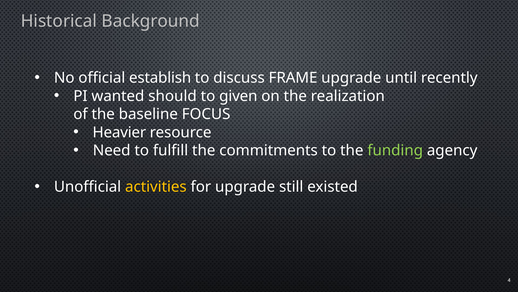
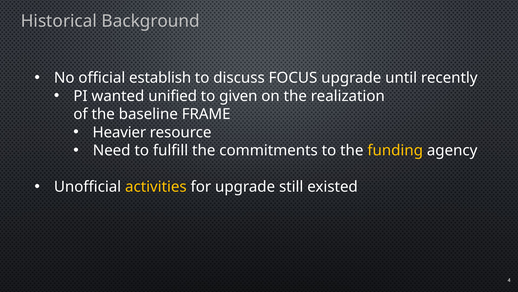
FRAME: FRAME -> FOCUS (293, 78)
should: should -> unified (173, 96)
FOCUS: FOCUS -> FRAME (206, 114)
funding colour: light green -> yellow (395, 150)
